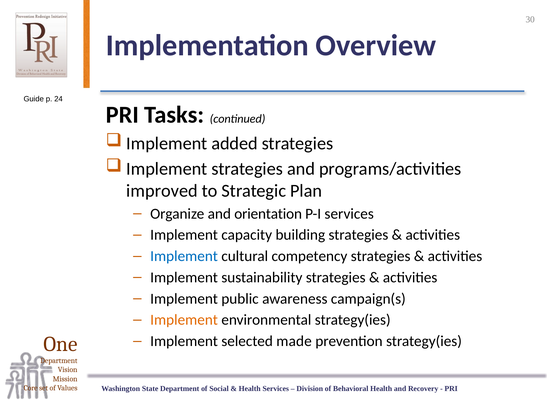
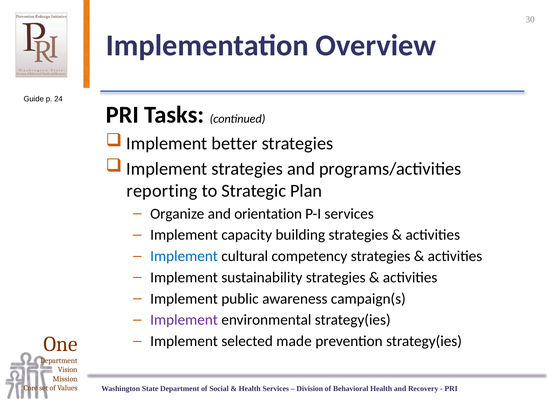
added: added -> better (235, 144)
improved: improved -> reporting (162, 191)
Implement colour: orange -> purple (184, 320)
